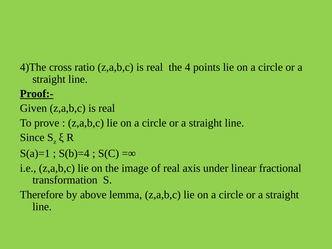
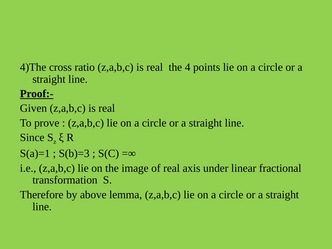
S(b)=4: S(b)=4 -> S(b)=3 (74, 154)
